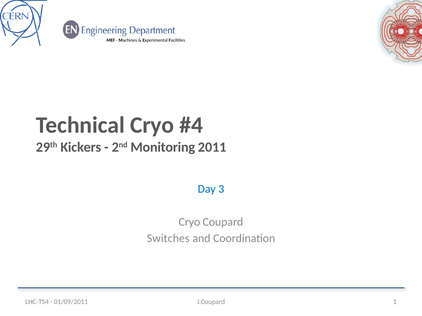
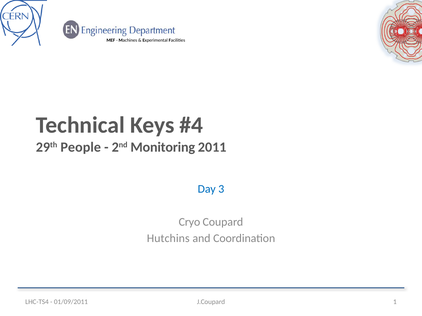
Technical Cryo: Cryo -> Keys (152, 125)
Kickers: Kickers -> People (81, 147)
Switches: Switches -> Hutchins (168, 239)
